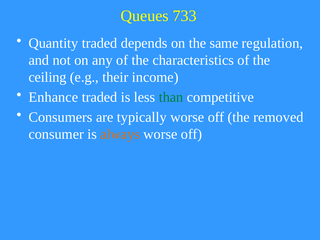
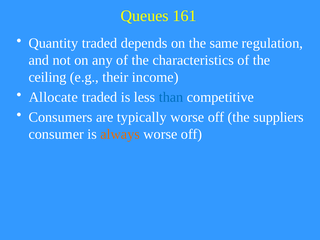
733: 733 -> 161 (185, 16)
Enhance: Enhance -> Allocate (53, 97)
than colour: green -> blue (171, 97)
removed: removed -> suppliers (279, 117)
